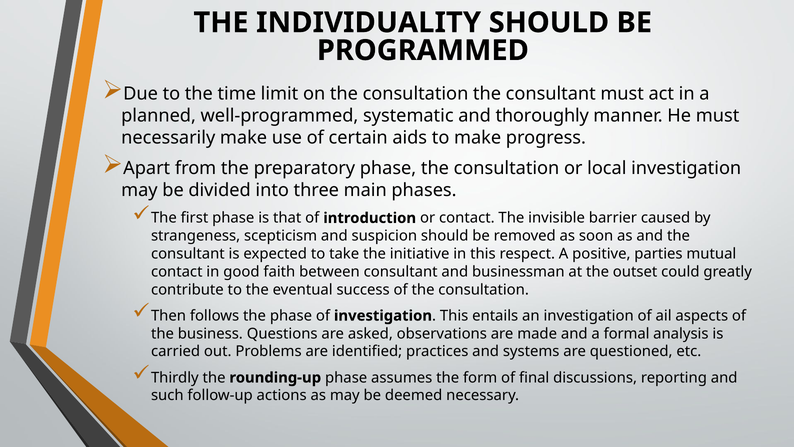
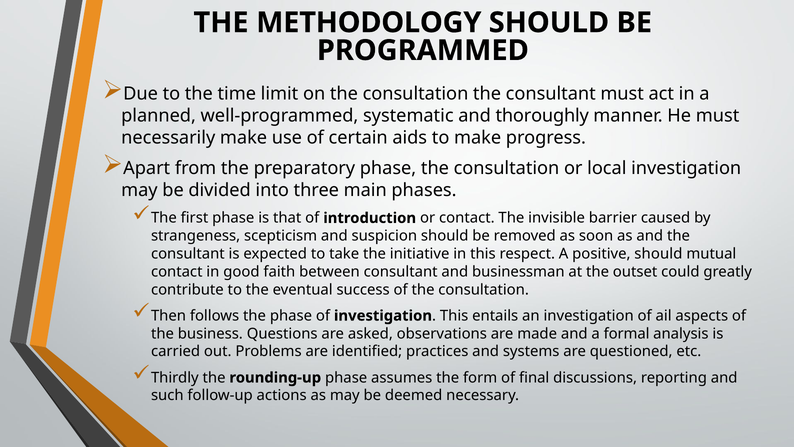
INDIVIDUALITY: INDIVIDUALITY -> METHODOLOGY (369, 23)
positive parties: parties -> should (658, 254)
